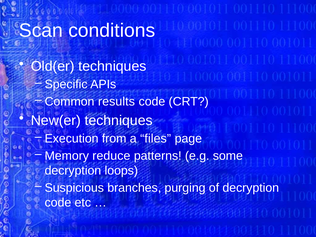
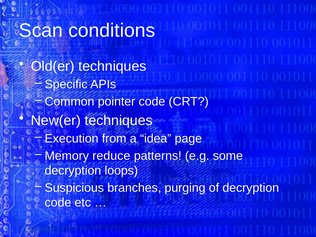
results: results -> pointer (117, 102)
files: files -> idea (156, 139)
